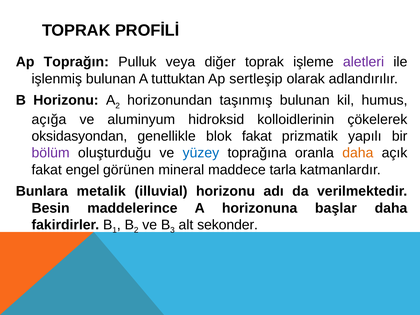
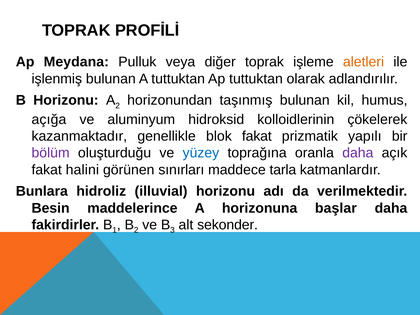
Toprağın: Toprağın -> Meydana (76, 62)
aletleri colour: purple -> orange (364, 62)
Ap sertleşip: sertleşip -> tuttuktan (256, 79)
oksidasyondan: oksidasyondan -> kazanmaktadır (79, 136)
daha colour: orange -> purple (358, 153)
engel: engel -> halini (82, 170)
mineral: mineral -> sınırları (181, 170)
metalik: metalik -> hidroliz (101, 191)
